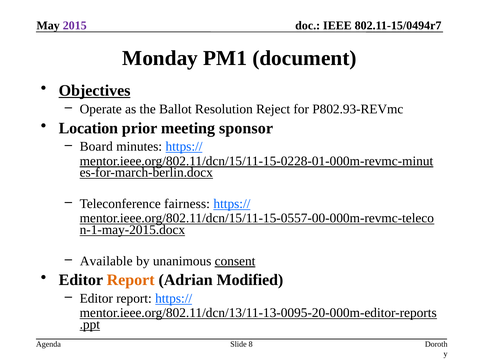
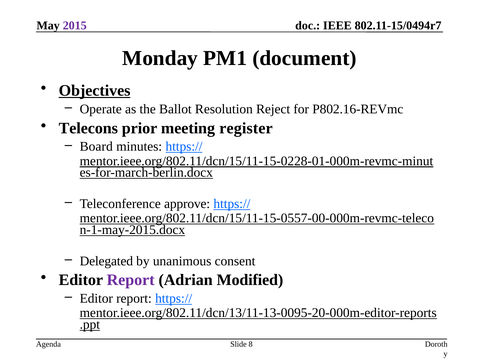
P802.93-REVmc: P802.93-REVmc -> P802.16-REVmc (358, 109)
Location: Location -> Telecons (88, 128)
sponsor: sponsor -> register (246, 128)
fairness: fairness -> approve (187, 204)
Available: Available -> Delegated (106, 261)
consent underline: present -> none (235, 261)
Report colour: orange -> purple (131, 280)
